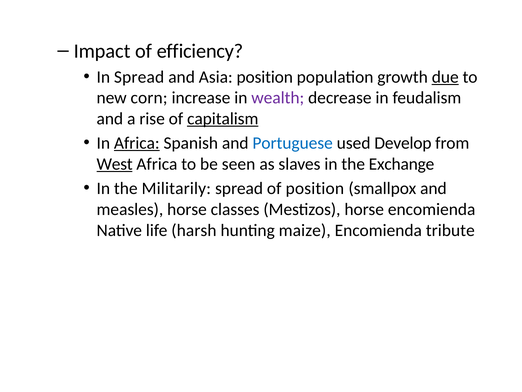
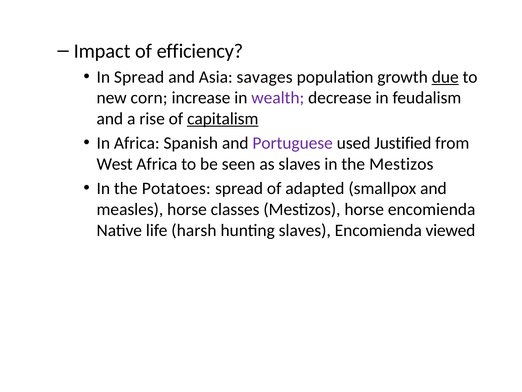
Asia position: position -> savages (265, 77)
Africa underline: present -> none (137, 143)
Portuguese colour: blue -> purple (293, 143)
Develop: Develop -> Justified (403, 143)
West underline: present -> none (115, 164)
the Exchange: Exchange -> Mestizos (401, 164)
Militarily: Militarily -> Potatoes (176, 188)
of position: position -> adapted (315, 188)
hunting maize: maize -> slaves (305, 230)
tribute: tribute -> viewed (450, 230)
